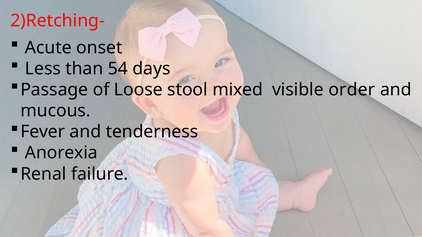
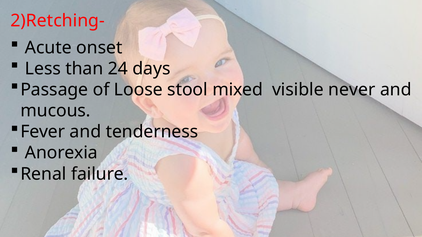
54: 54 -> 24 (118, 69)
order: order -> never (352, 90)
